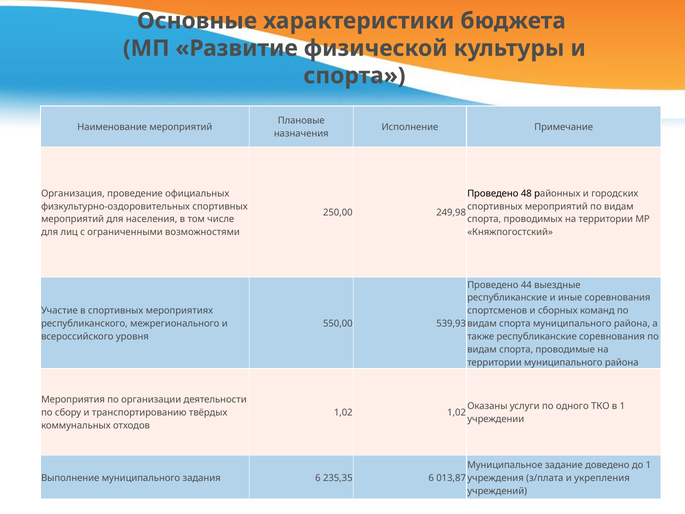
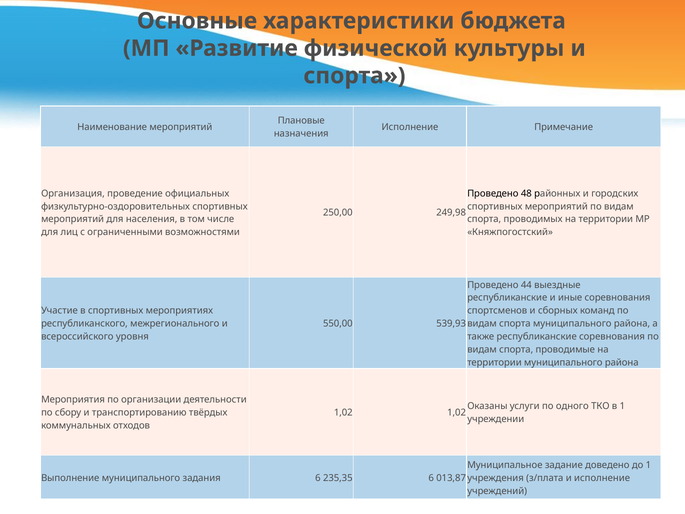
и укрепления: укрепления -> исполнение (602, 478)
